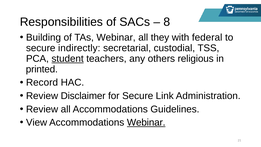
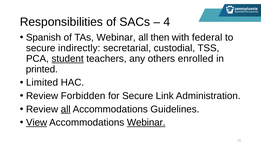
8: 8 -> 4 (167, 22)
Building: Building -> Spanish (44, 37)
they: they -> then (160, 37)
religious: religious -> enrolled (196, 59)
Record: Record -> Limited (42, 82)
Disclaimer: Disclaimer -> Forbidden (83, 96)
all underline: none -> present (66, 109)
View underline: none -> present (37, 122)
